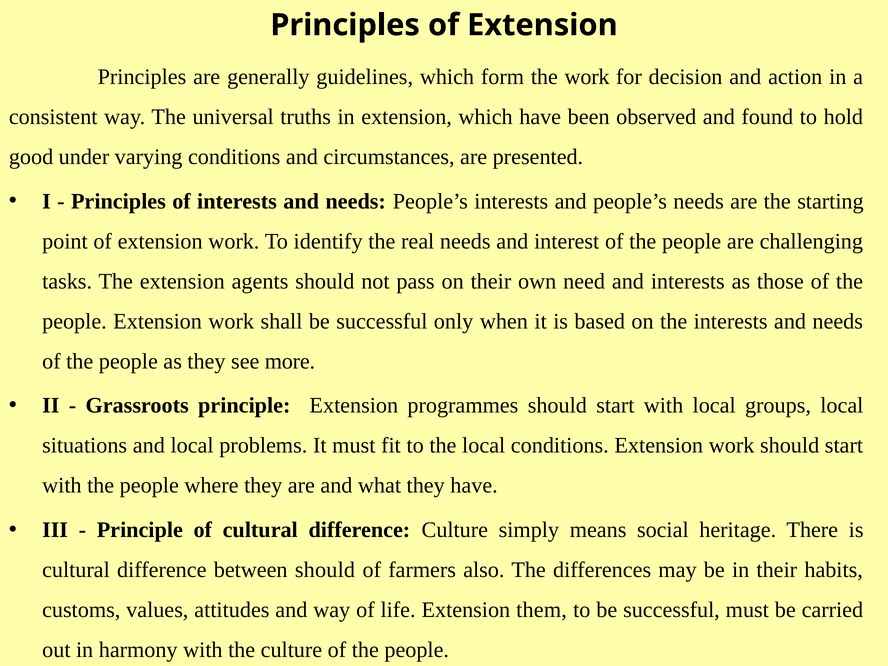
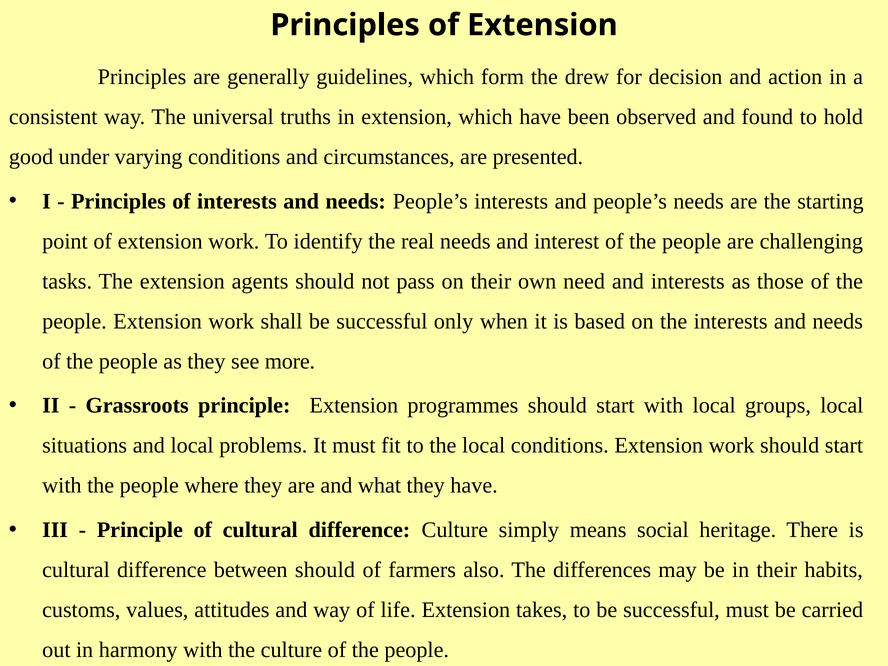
the work: work -> drew (587, 77)
them: them -> takes (542, 610)
